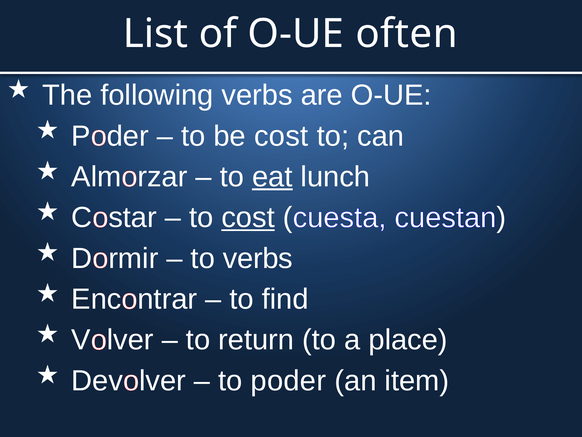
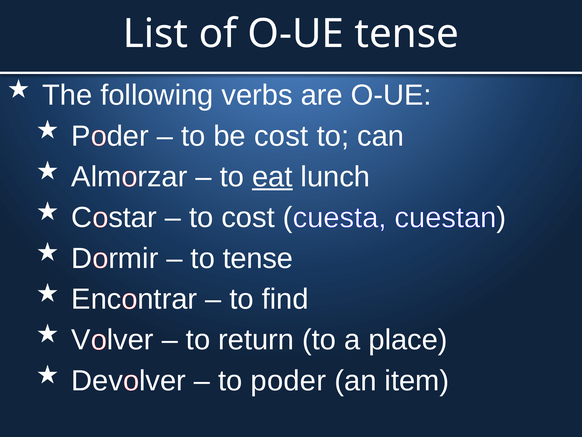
O-UE often: often -> tense (407, 34)
cost underline: present -> none (248, 217)
to verbs: verbs -> tense (258, 258)
